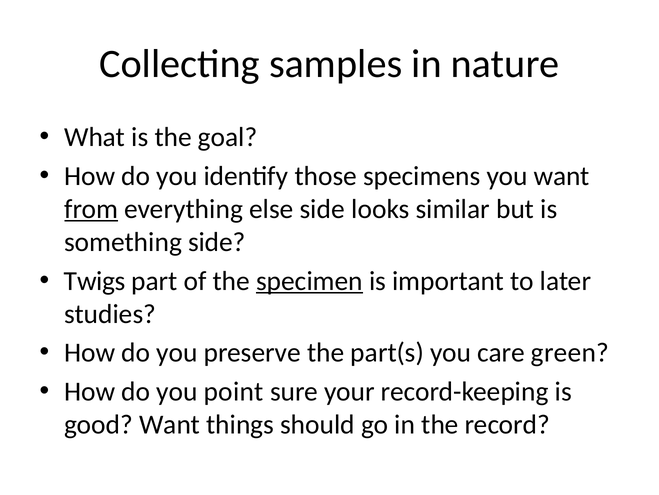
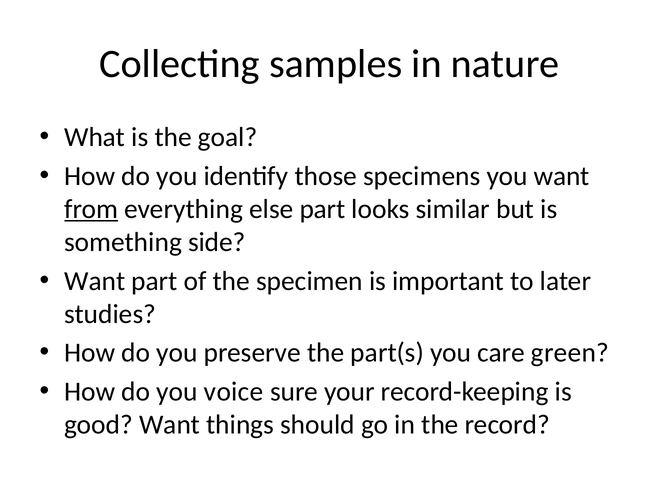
else side: side -> part (323, 209)
Twigs: Twigs -> Want (95, 281)
specimen underline: present -> none (310, 281)
point: point -> voice (234, 391)
